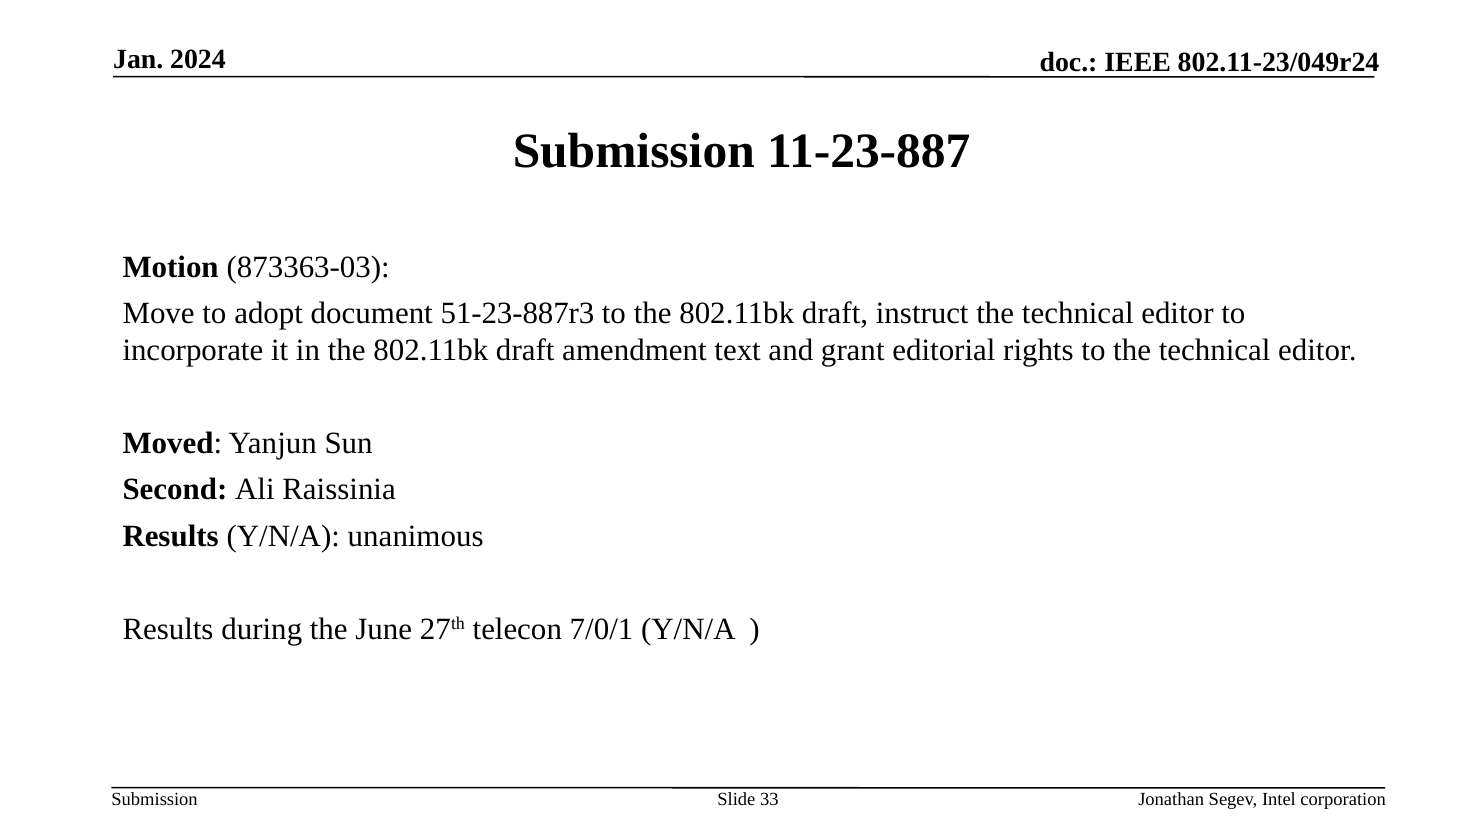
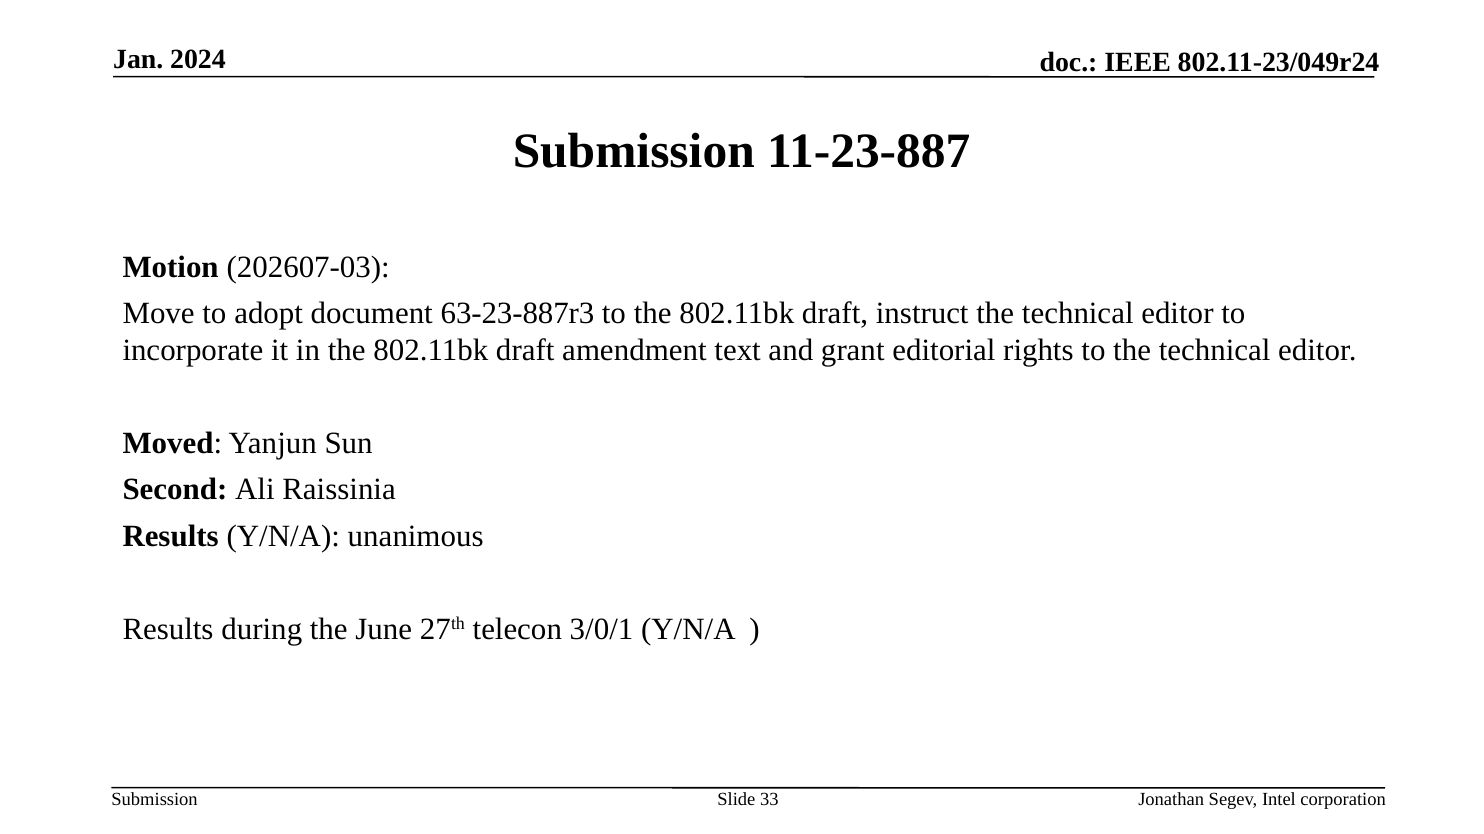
873363-03: 873363-03 -> 202607-03 (308, 267)
51-23-887r3: 51-23-887r3 -> 63-23-887r3 (517, 314)
7/0/1: 7/0/1 -> 3/0/1 (601, 629)
